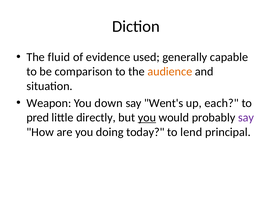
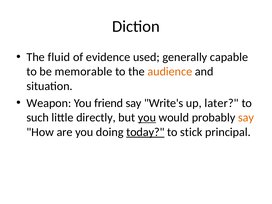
comparison: comparison -> memorable (84, 72)
down: down -> friend (109, 103)
Went's: Went's -> Write's (164, 103)
each: each -> later (222, 103)
pred: pred -> such (38, 118)
say colour: purple -> orange (246, 118)
today underline: none -> present (145, 132)
lend: lend -> stick (191, 132)
